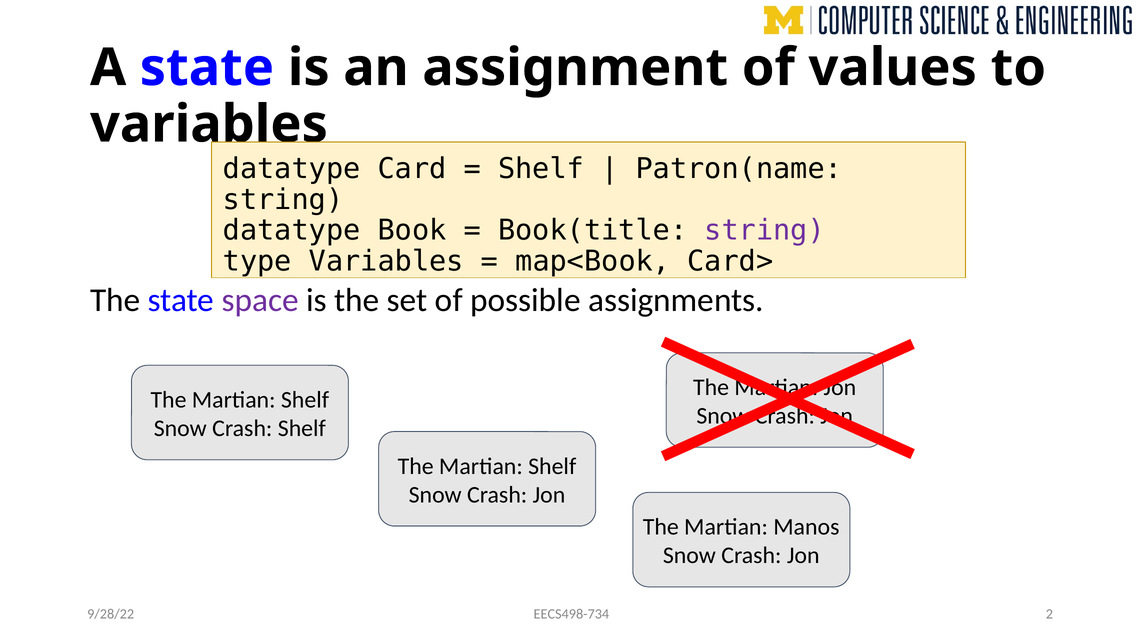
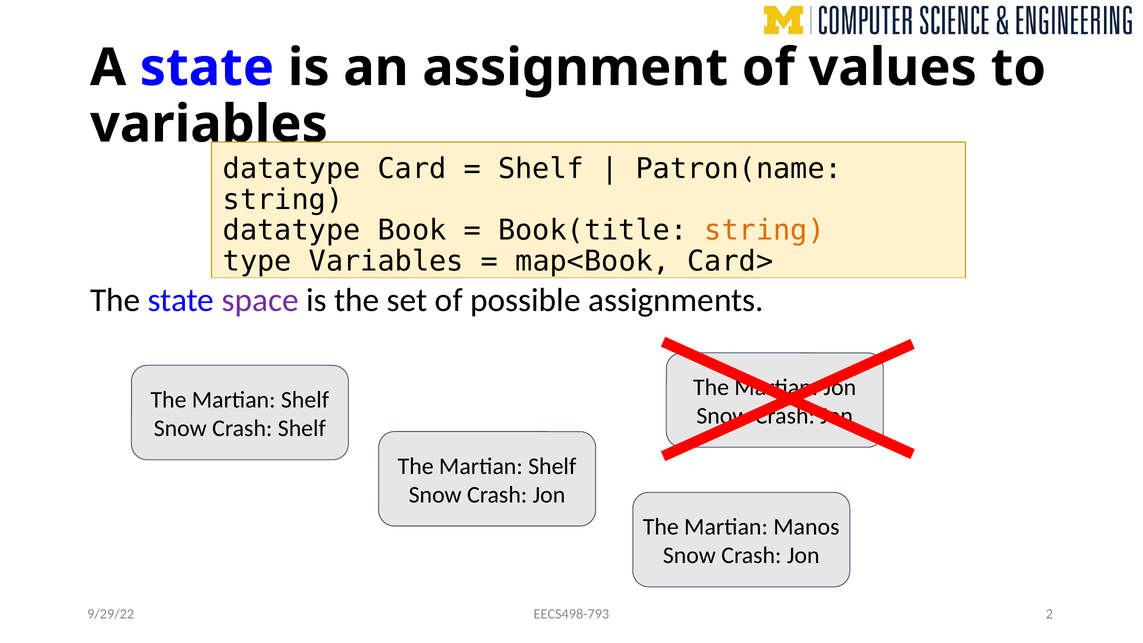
string colour: purple -> orange (765, 230)
EECS498-734: EECS498-734 -> EECS498-793 (571, 614)
9/28/22: 9/28/22 -> 9/29/22 (111, 614)
